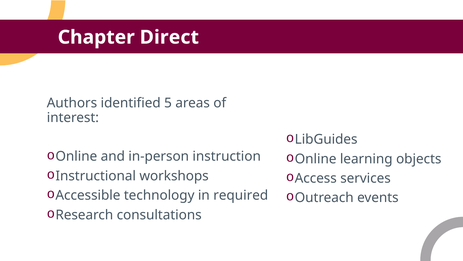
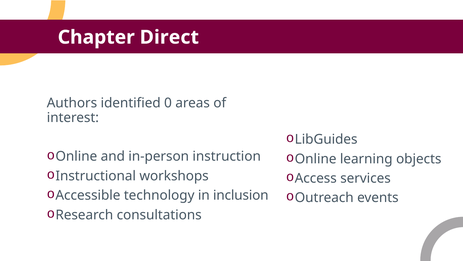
5: 5 -> 0 (168, 103)
required: required -> inclusion (241, 195)
